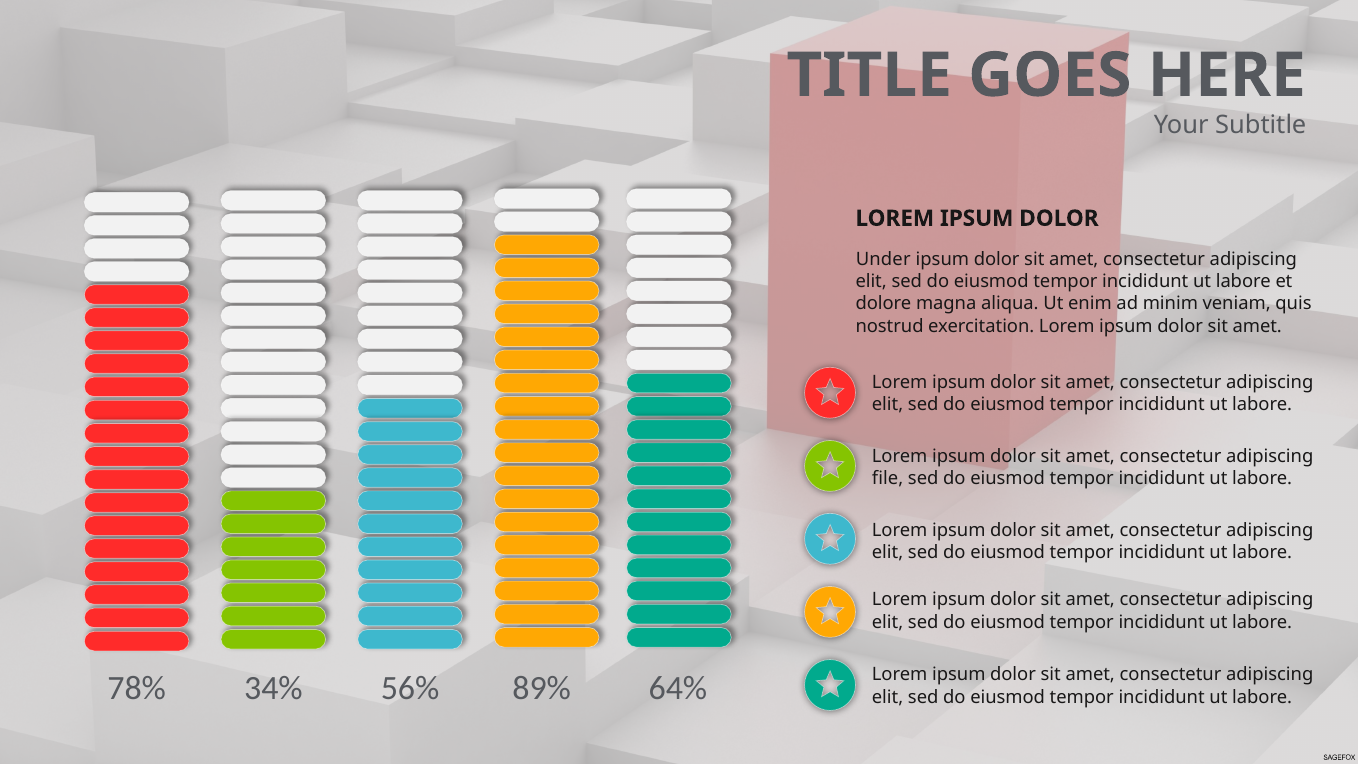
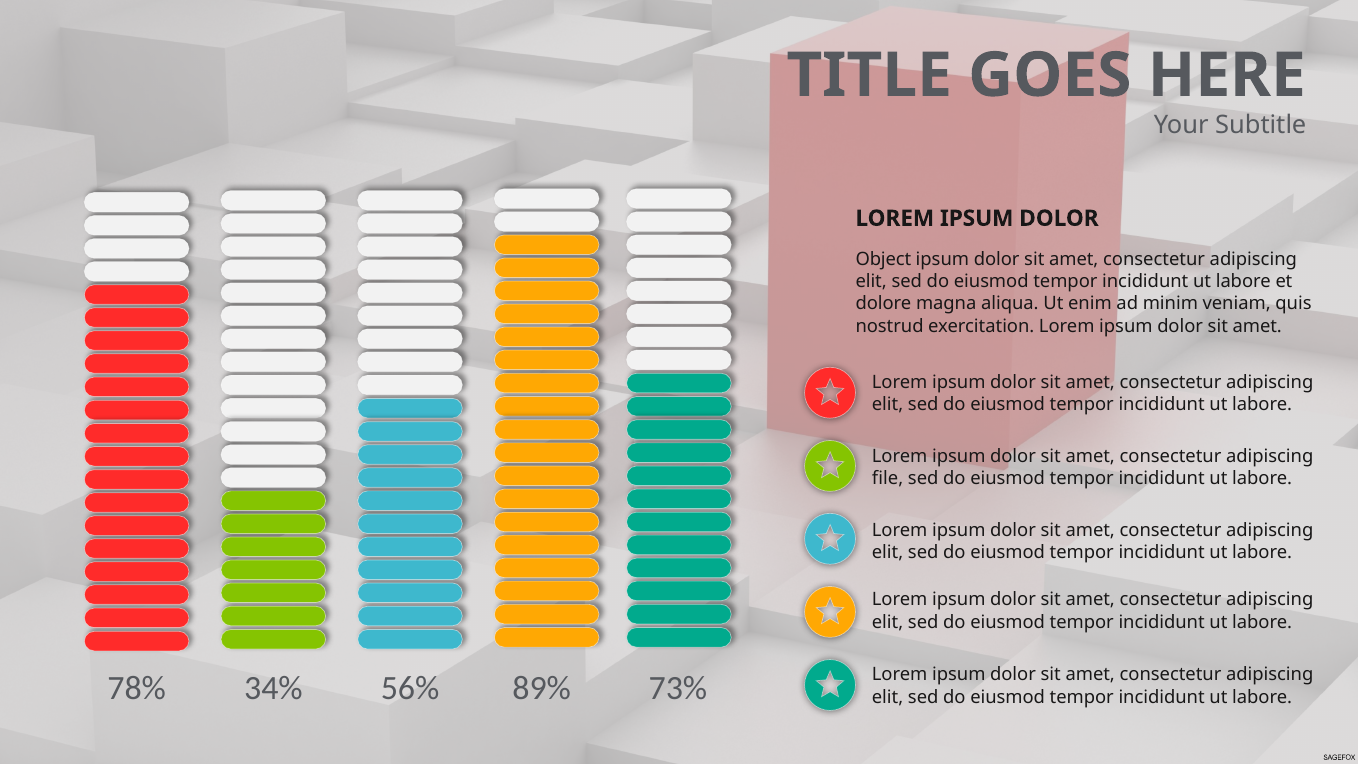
Under: Under -> Object (883, 260)
64%: 64% -> 73% (678, 689)
